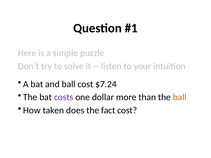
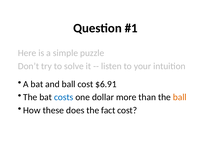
$7.24: $7.24 -> $6.91 (106, 84)
costs colour: purple -> blue (64, 97)
taken: taken -> these (53, 111)
